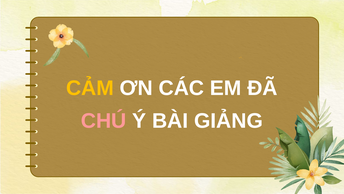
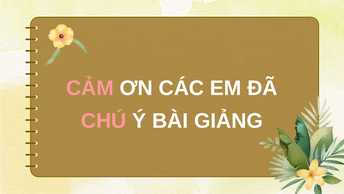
CẢM colour: yellow -> pink (90, 88)
